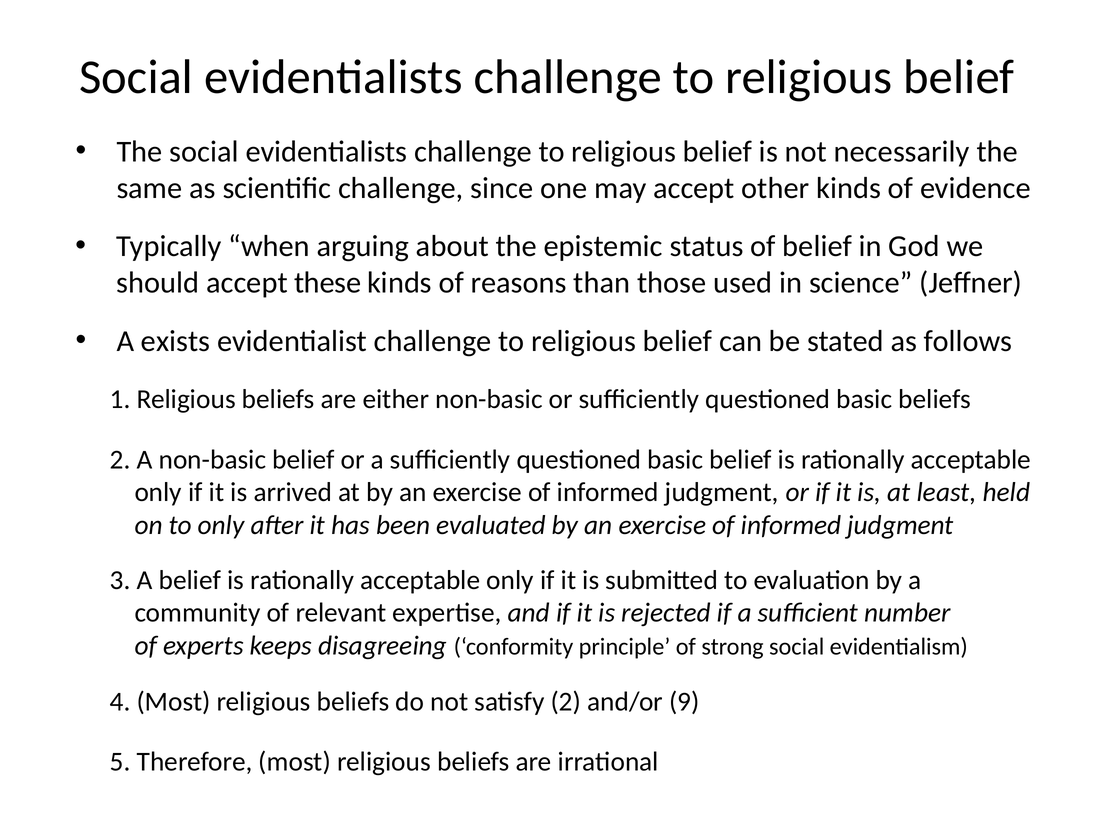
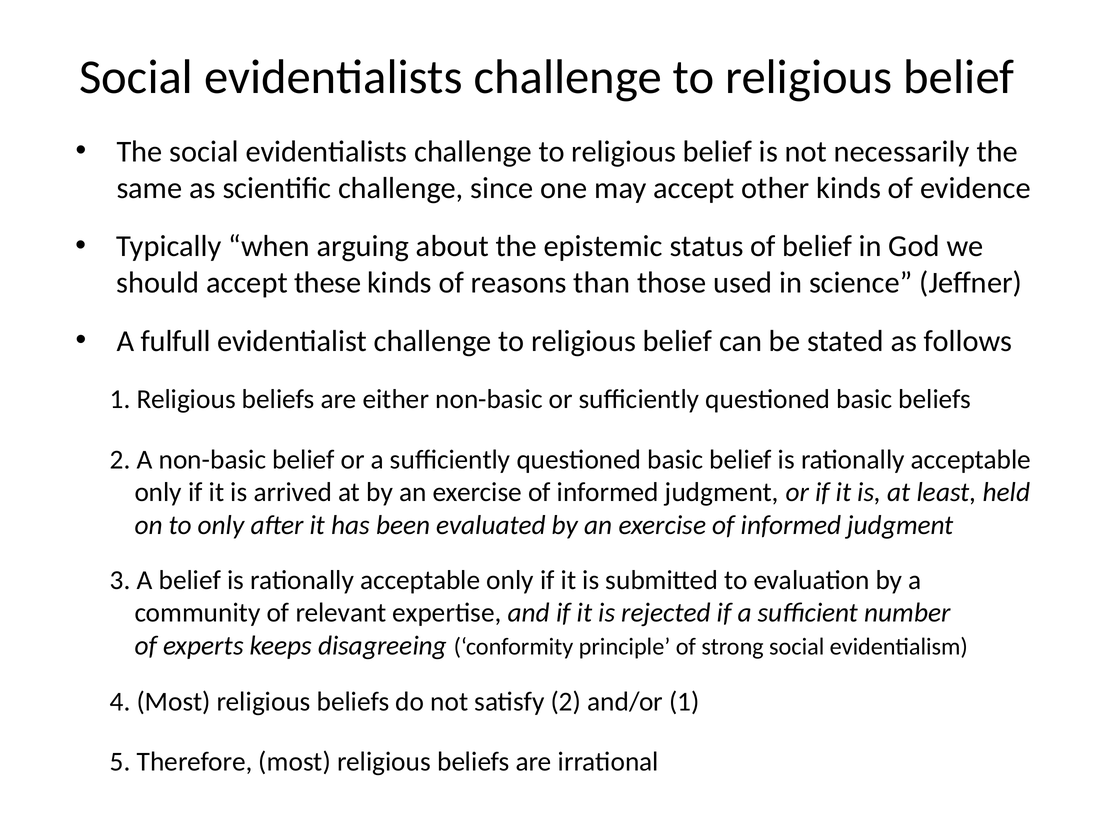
exists: exists -> fulfull (176, 341)
and/or 9: 9 -> 1 (684, 702)
